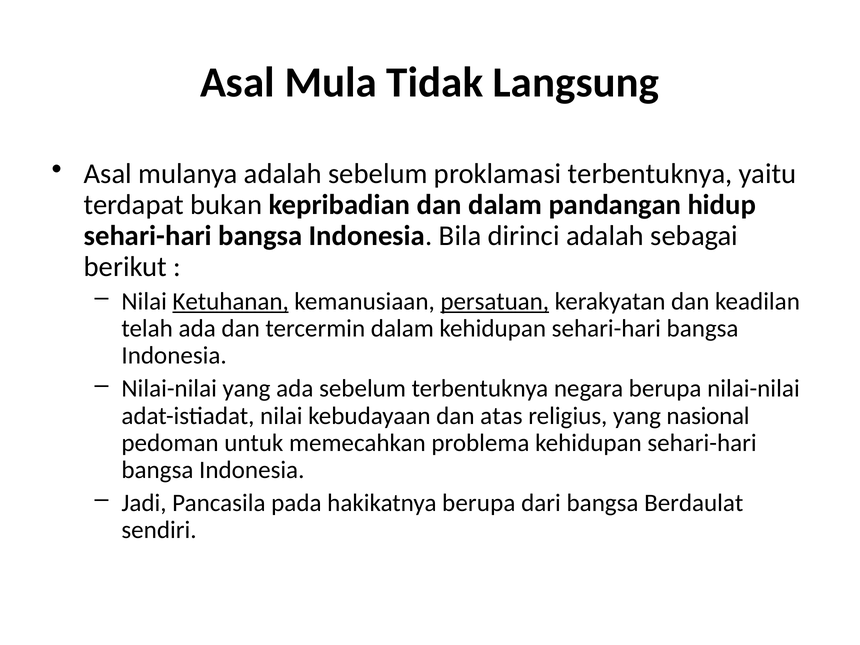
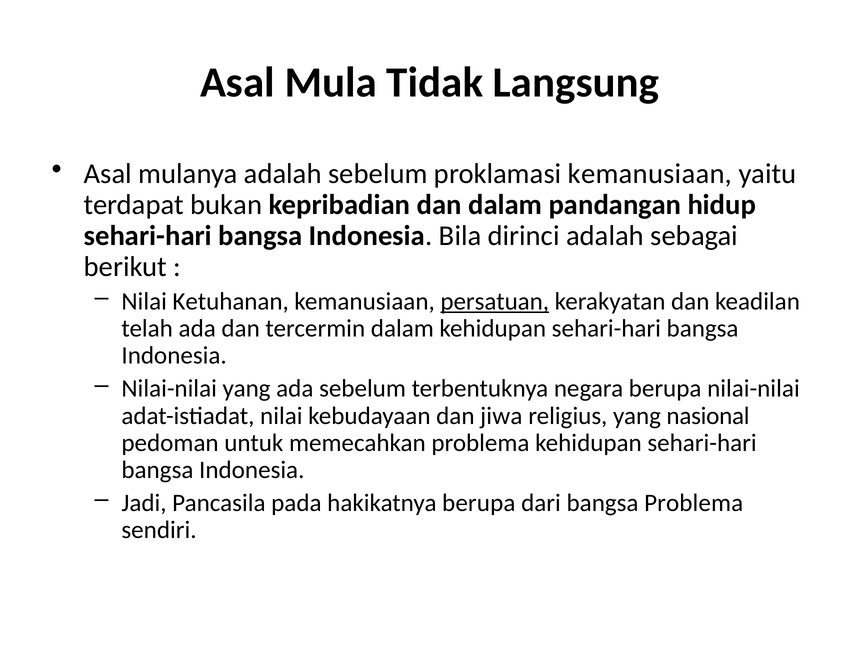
proklamasi terbentuknya: terbentuknya -> kemanusiaan (650, 174)
Ketuhanan underline: present -> none (231, 301)
atas: atas -> jiwa (501, 416)
bangsa Berdaulat: Berdaulat -> Problema (694, 503)
